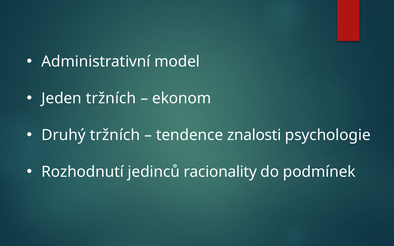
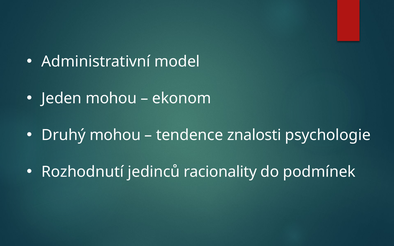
Jeden tržních: tržních -> mohou (111, 98)
Druhý tržních: tržních -> mohou (115, 135)
